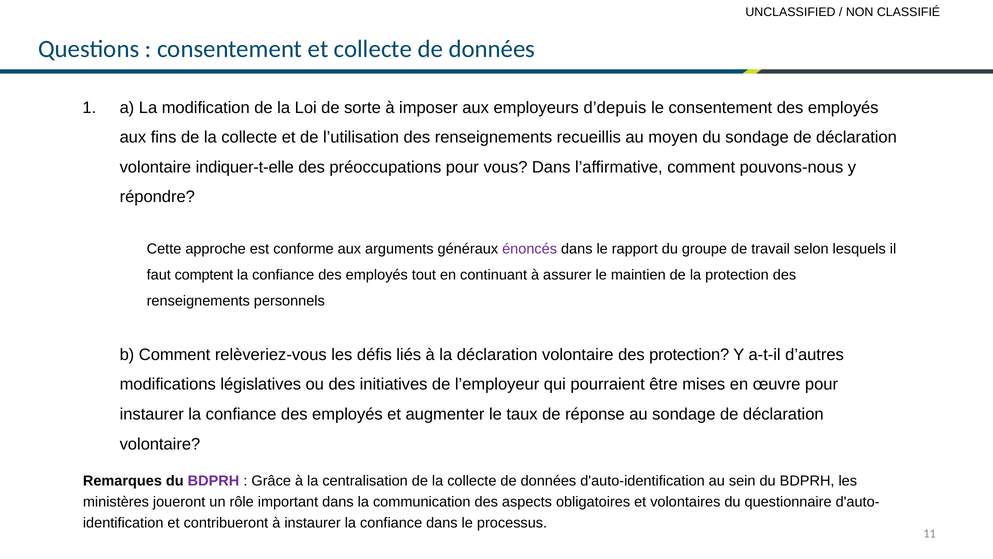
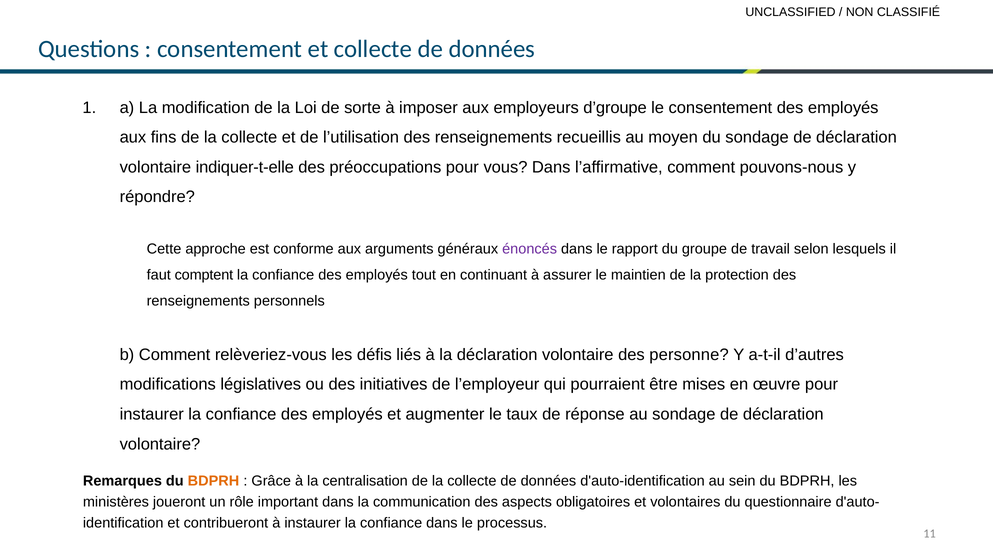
d’depuis: d’depuis -> d’groupe (615, 108)
des protection: protection -> personne (689, 354)
BDPRH colour: purple -> orange (213, 481)
